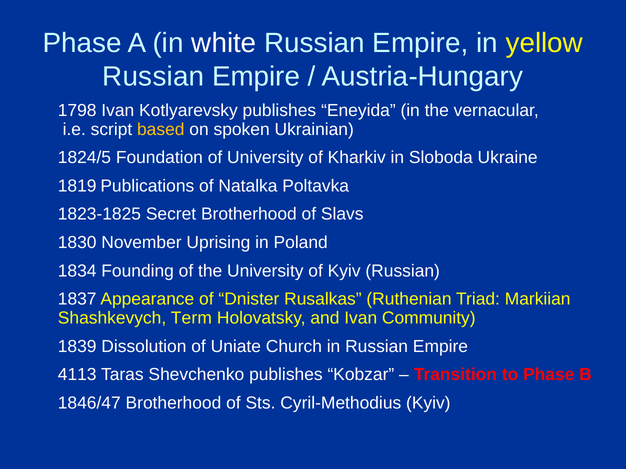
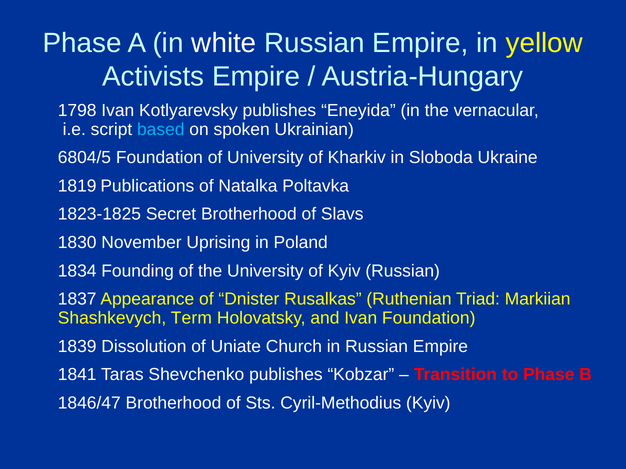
Russian: Russian -> Activists (153, 77)
based colour: yellow -> light blue (161, 129)
1824/5: 1824/5 -> 6804/5 (84, 158)
Ivan Community: Community -> Foundation (429, 318)
4113: 4113 -> 1841 (77, 375)
